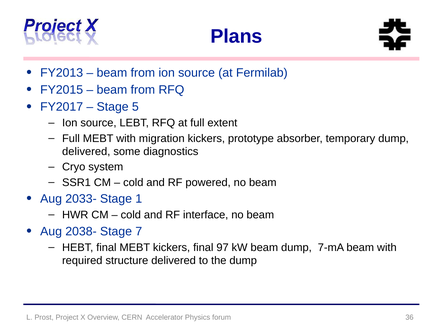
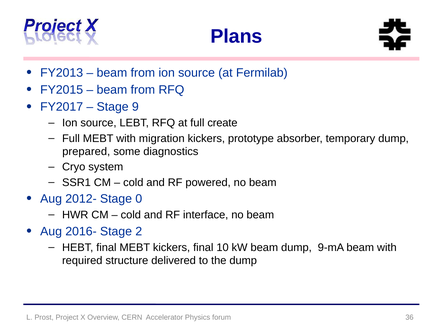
5: 5 -> 9 (135, 107)
extent: extent -> create (222, 123)
delivered: delivered -> prepared (86, 152)
2033-: 2033- -> 2012- (81, 199)
1: 1 -> 0 (139, 199)
2038-: 2038- -> 2016- (81, 231)
7: 7 -> 2 (139, 231)
97: 97 -> 10 (223, 247)
7-mA: 7-mA -> 9-mA (331, 247)
